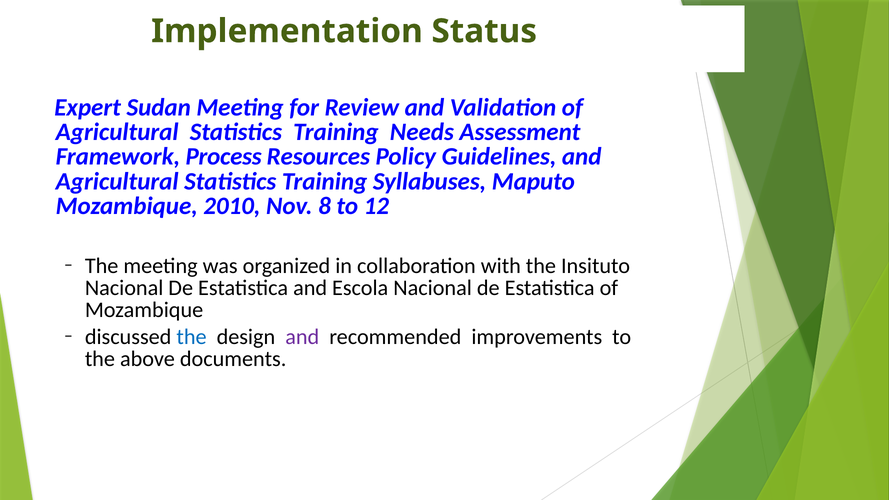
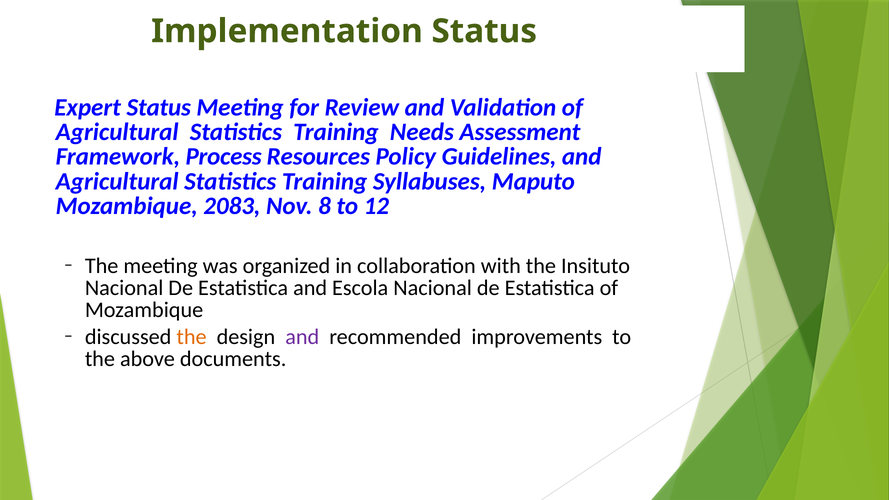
Expert Sudan: Sudan -> Status (159, 108)
2010: 2010 -> 2083 (232, 206)
the colour: blue -> orange (192, 337)
